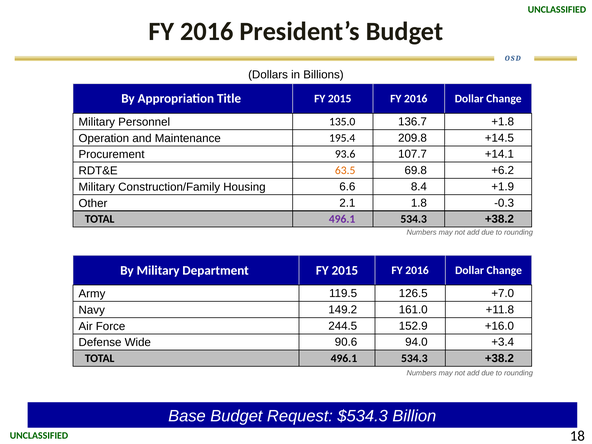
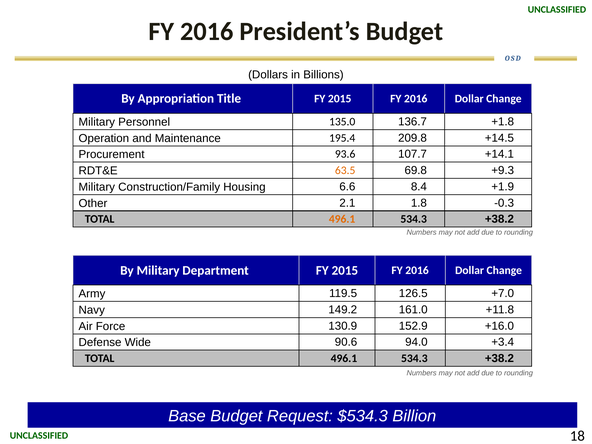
+6.2: +6.2 -> +9.3 (503, 170)
496.1 colour: purple -> orange (342, 219)
244.5: 244.5 -> 130.9 (343, 326)
